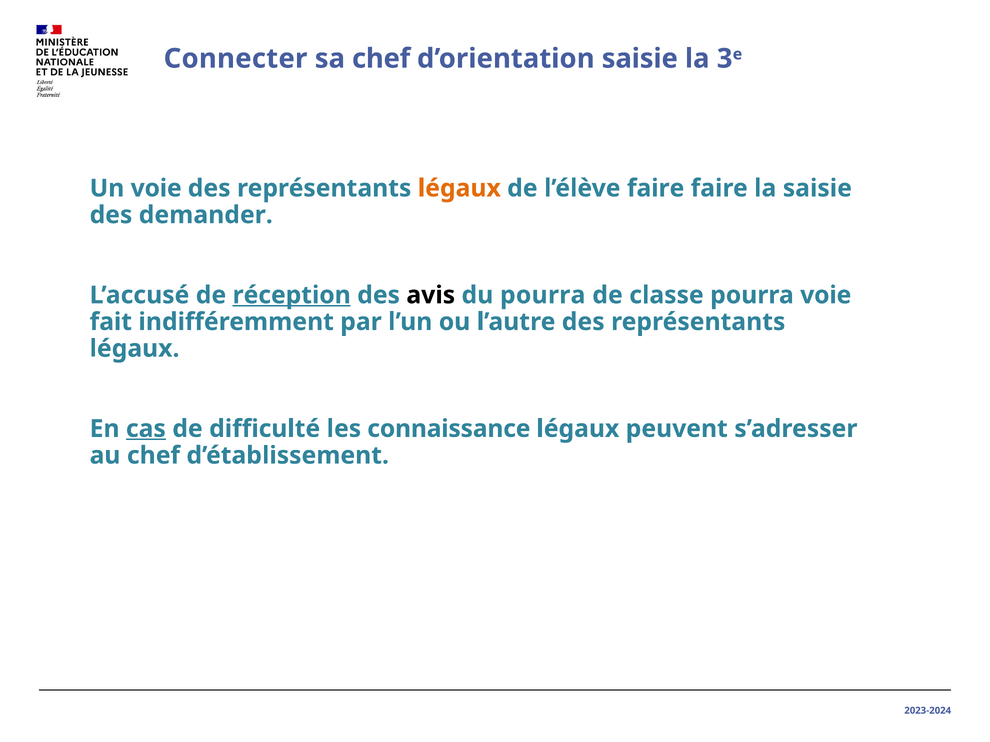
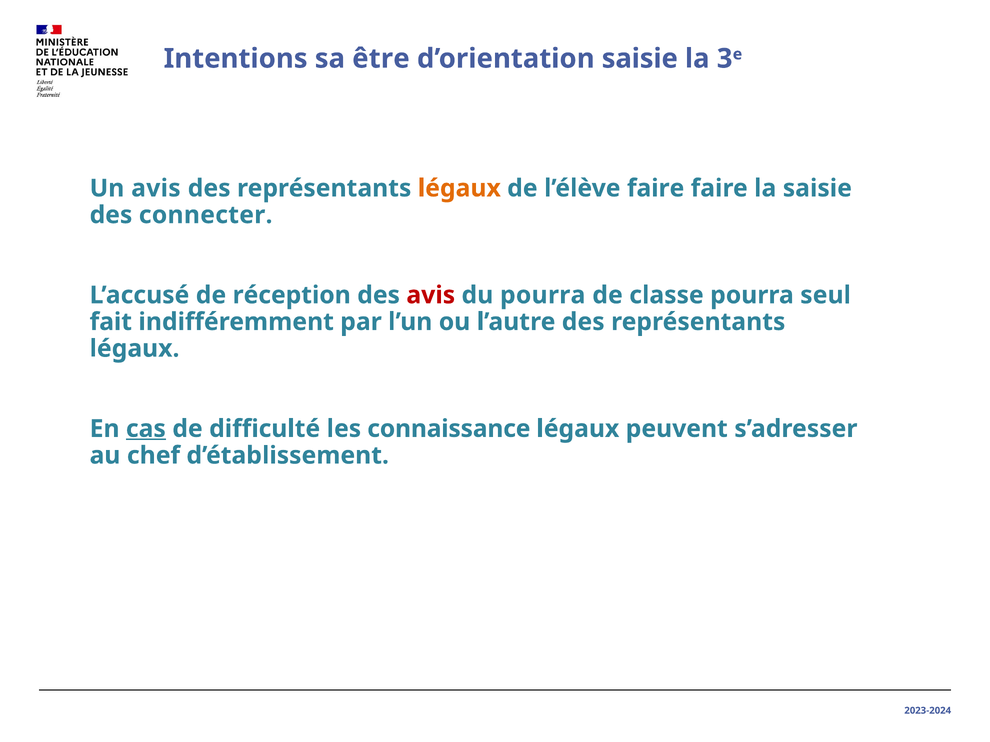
Connecter: Connecter -> Intentions (236, 59)
sa chef: chef -> être (381, 59)
Un voie: voie -> avis (156, 188)
demander: demander -> connecter (206, 215)
réception underline: present -> none (292, 295)
avis colour: black -> red (431, 295)
pourra voie: voie -> seul (826, 295)
